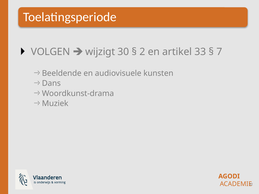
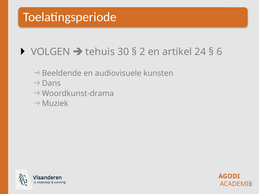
wijzigt: wijzigt -> tehuis (100, 52)
33: 33 -> 24 (200, 52)
7: 7 -> 6 (219, 52)
